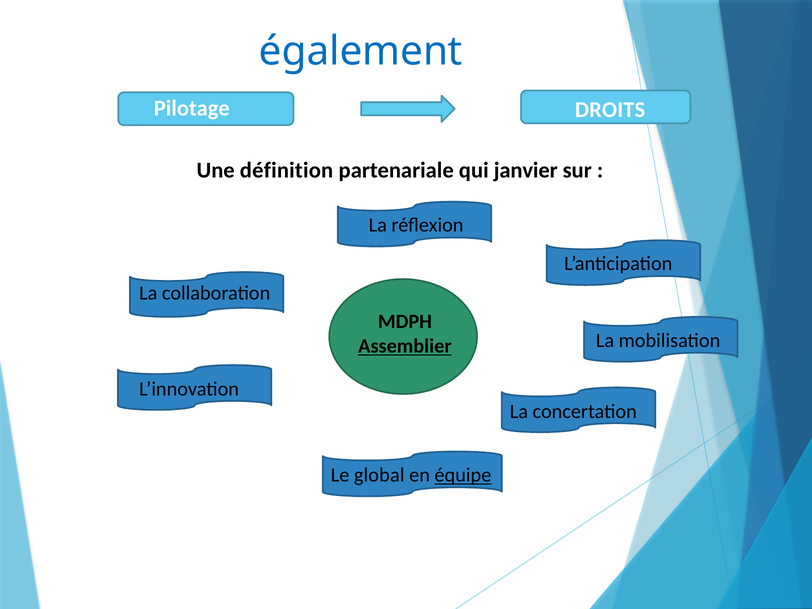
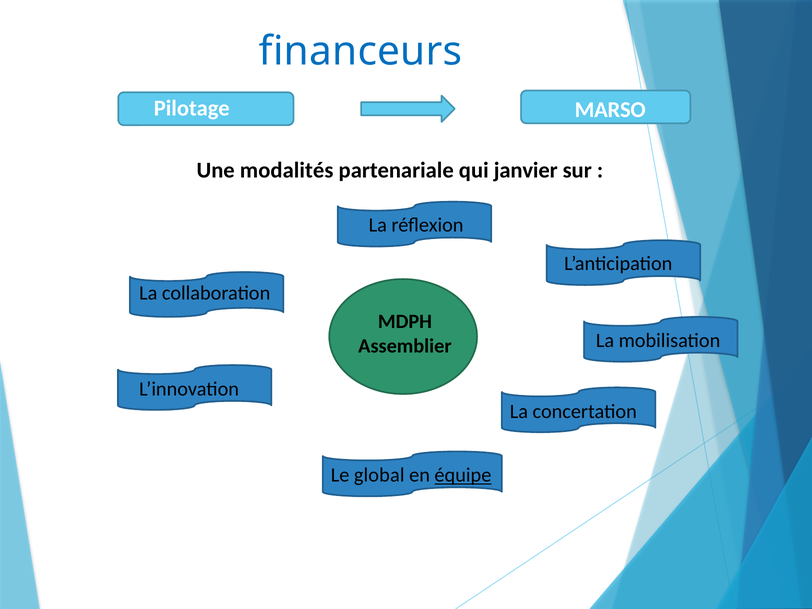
également: également -> financeurs (361, 51)
DROITS: DROITS -> MARSO (610, 110)
définition: définition -> modalités (287, 170)
Assemblier underline: present -> none (405, 346)
